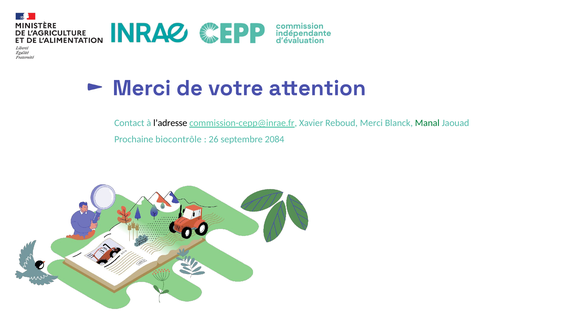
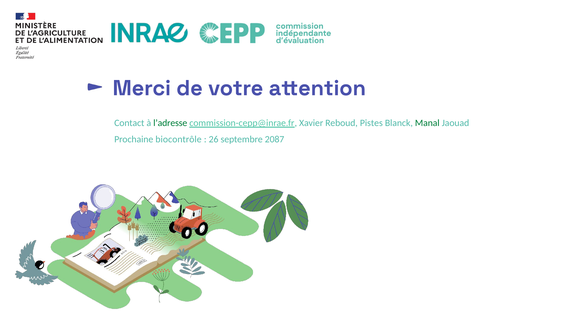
l’adresse colour: black -> green (170, 123)
Reboud Merci: Merci -> Pistes (371, 123)
2084: 2084 -> 2087 (275, 139)
